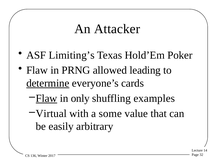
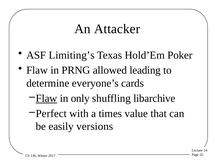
determine underline: present -> none (48, 83)
examples: examples -> libarchive (154, 98)
Virtual: Virtual -> Perfect (51, 113)
some: some -> times (110, 113)
arbitrary: arbitrary -> versions (95, 126)
